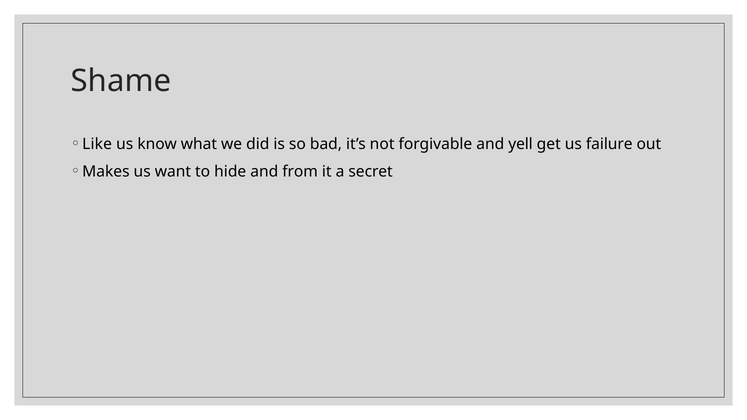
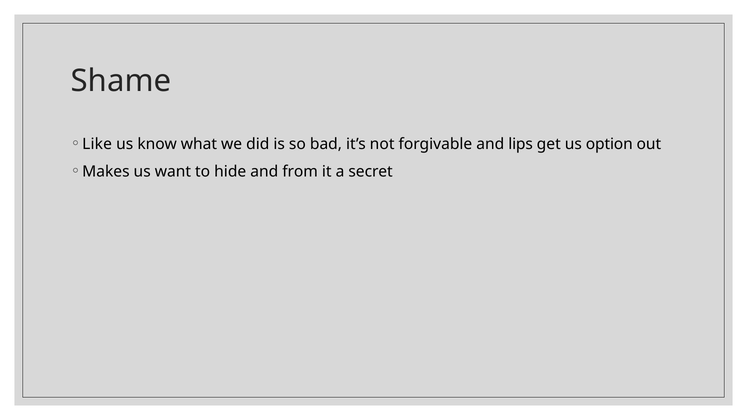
yell: yell -> lips (521, 144)
failure: failure -> option (609, 144)
